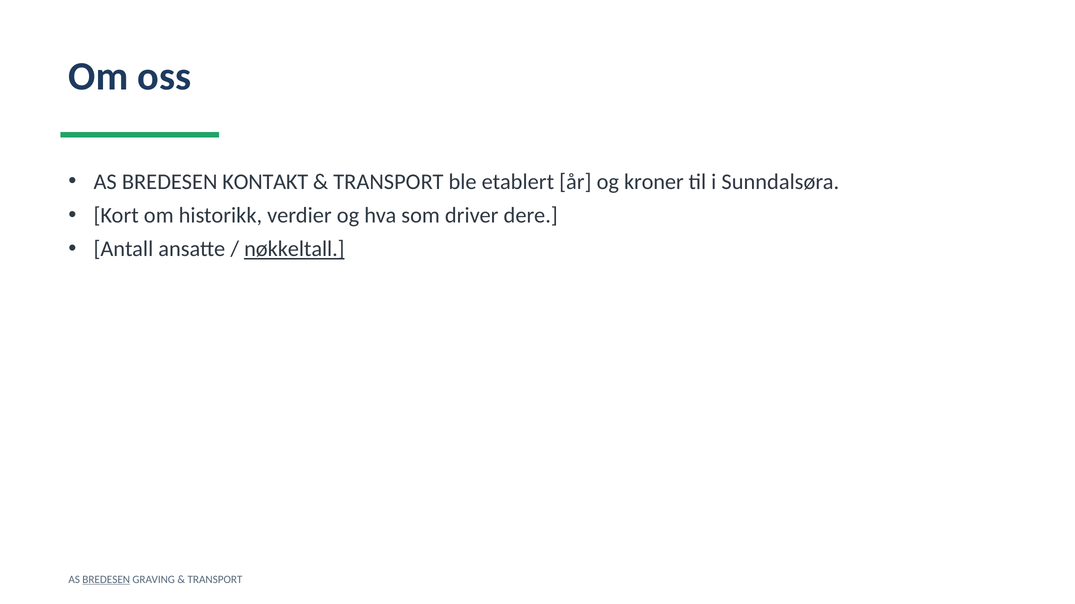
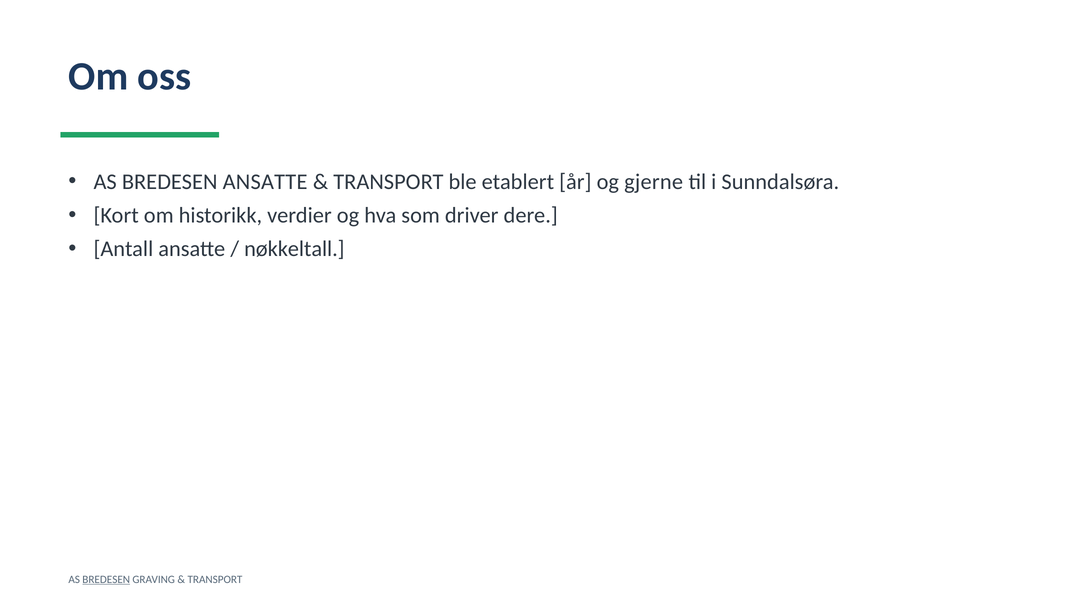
BREDESEN KONTAKT: KONTAKT -> ANSATTE (265, 182)
kroner: kroner -> gjerne (654, 182)
nøkkeltall underline: present -> none (294, 249)
